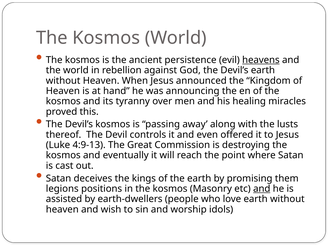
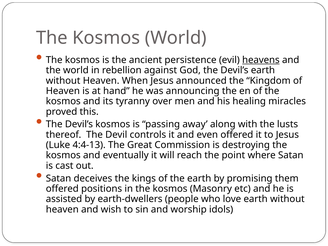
4:9-13: 4:9-13 -> 4:4-13 (89, 145)
legions: legions -> offered (62, 189)
and underline: present -> none (262, 189)
